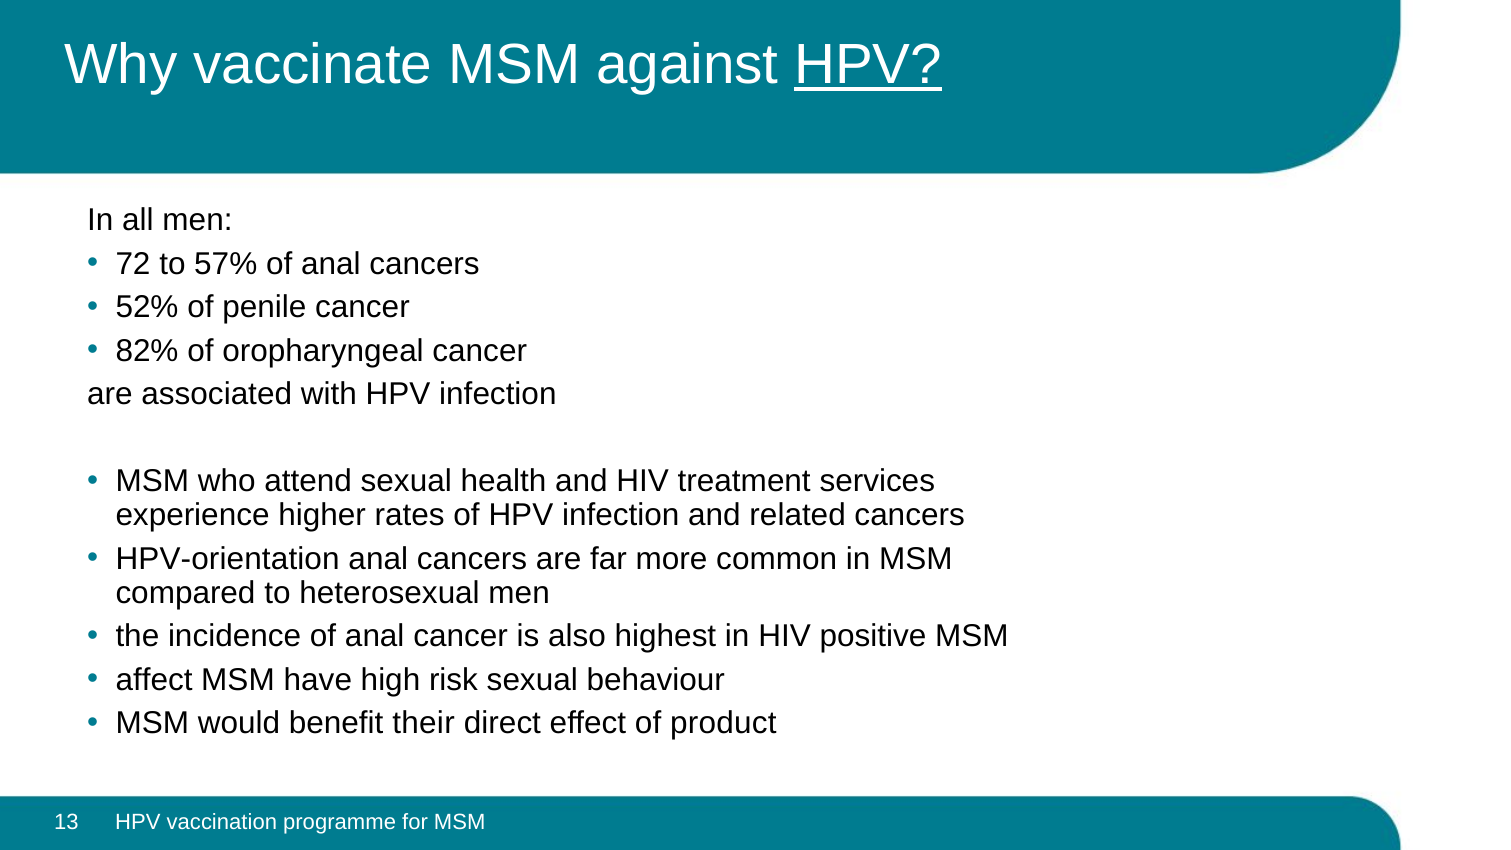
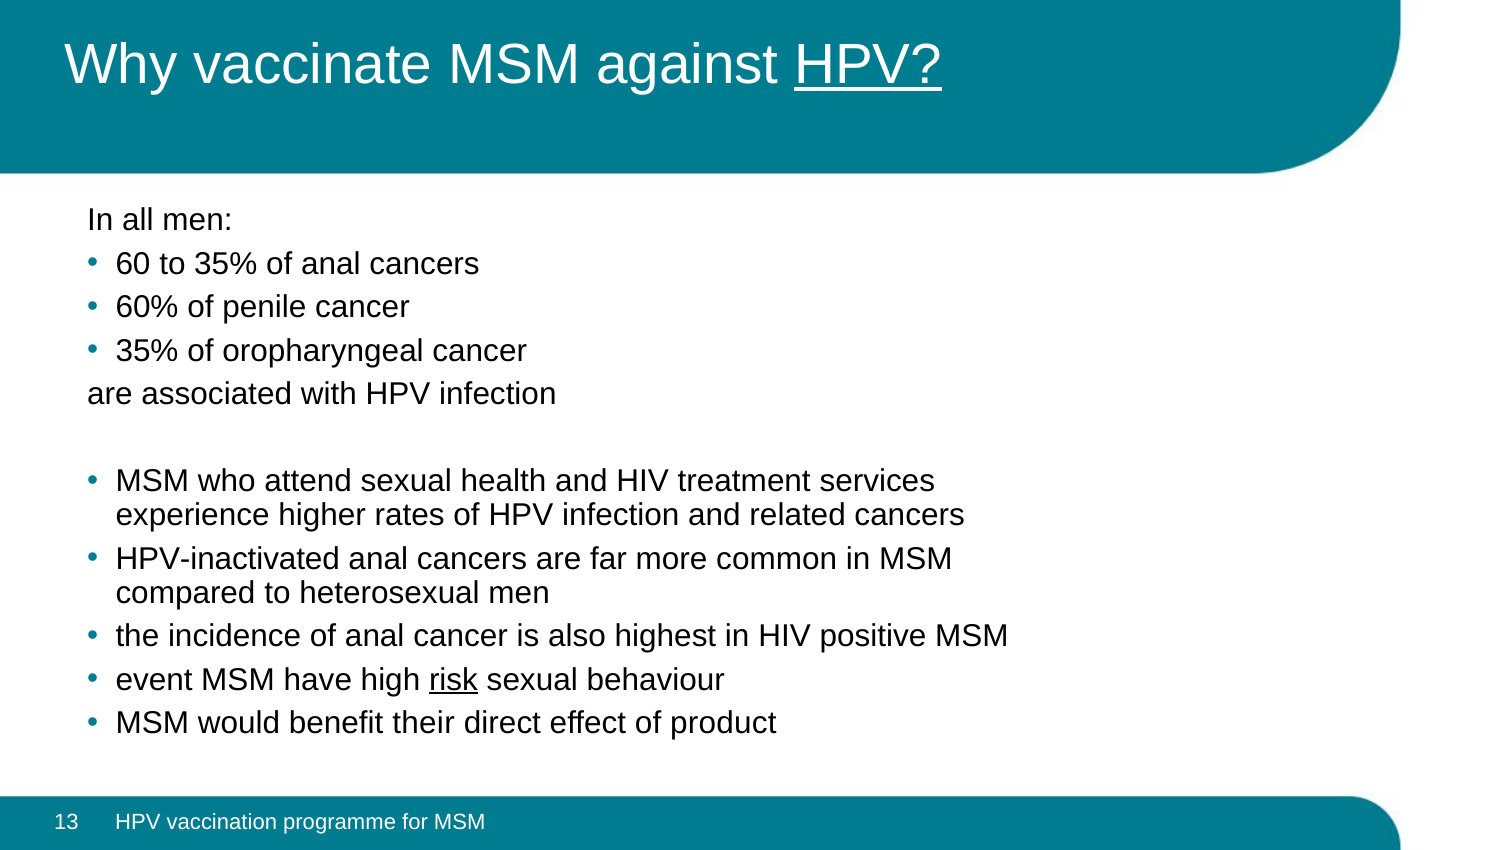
72: 72 -> 60 (133, 264)
to 57%: 57% -> 35% (226, 264)
52%: 52% -> 60% (147, 307)
82%: 82% -> 35% (147, 351)
HPV-orientation: HPV-orientation -> HPV-inactivated (228, 559)
affect: affect -> event (154, 680)
risk underline: none -> present (453, 680)
